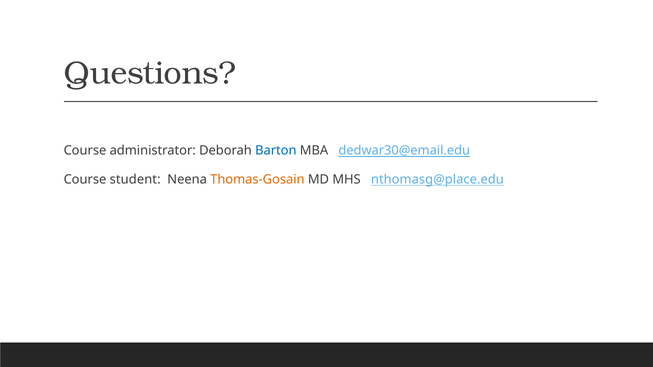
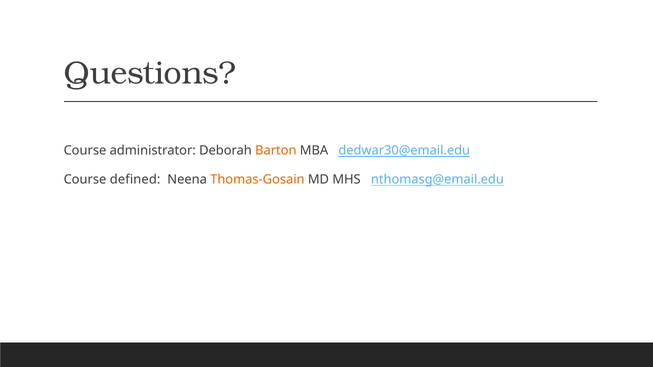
Barton colour: blue -> orange (276, 151)
student: student -> defined (135, 180)
nthomasg@place.edu: nthomasg@place.edu -> nthomasg@email.edu (437, 180)
